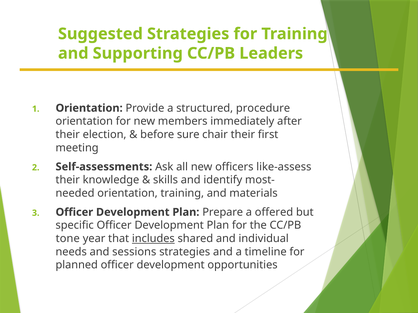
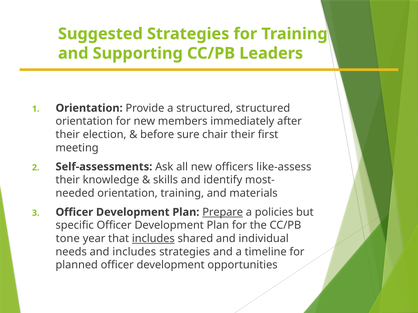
structured procedure: procedure -> structured (263, 108)
Prepare underline: none -> present (223, 212)
offered: offered -> policies (274, 212)
and sessions: sessions -> includes (134, 252)
